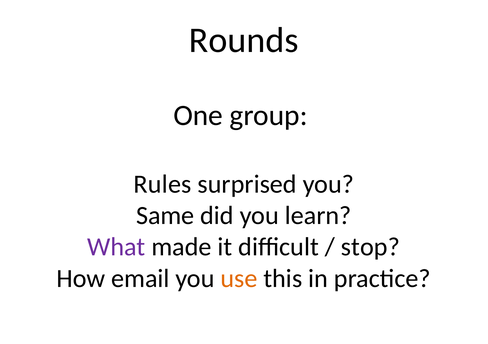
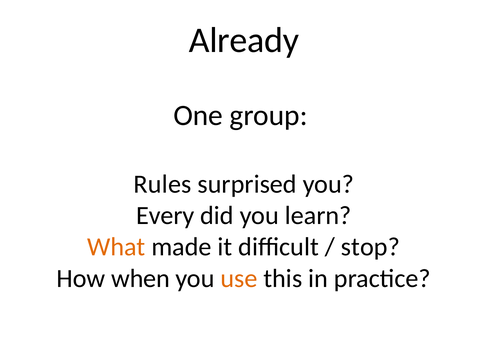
Rounds: Rounds -> Already (244, 40)
Same: Same -> Every (165, 215)
What colour: purple -> orange (116, 247)
email: email -> when (141, 278)
